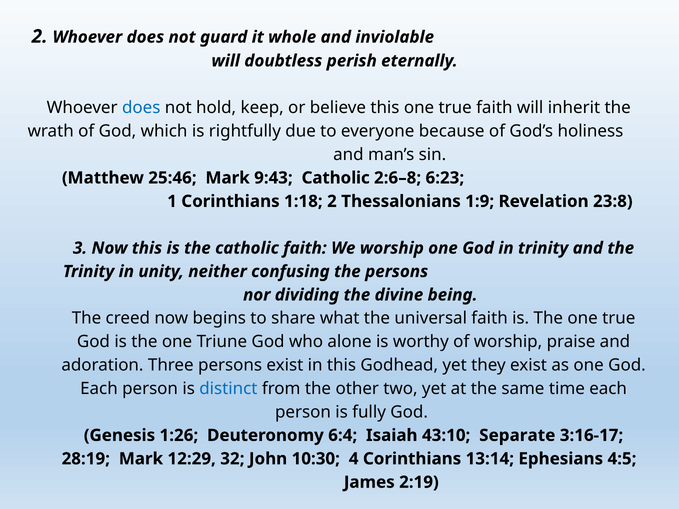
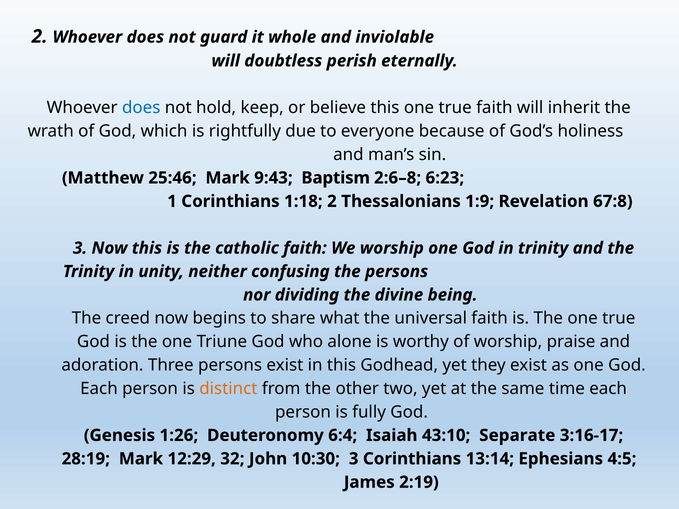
9:43 Catholic: Catholic -> Baptism (336, 178)
23:8: 23:8 -> 67:8 (613, 201)
distinct colour: blue -> orange (228, 389)
10:30 4: 4 -> 3 (354, 459)
